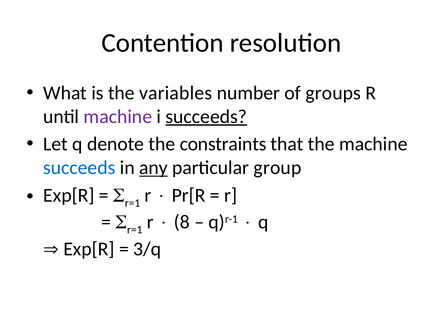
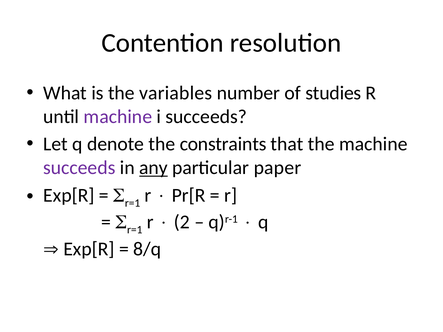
groups: groups -> studies (333, 93)
succeeds underline: present -> none (206, 117)
succeeds colour: blue -> purple (79, 168)
group: group -> paper (277, 168)
8: 8 -> 2 (182, 222)
3/q: 3/q -> 8/q (147, 249)
